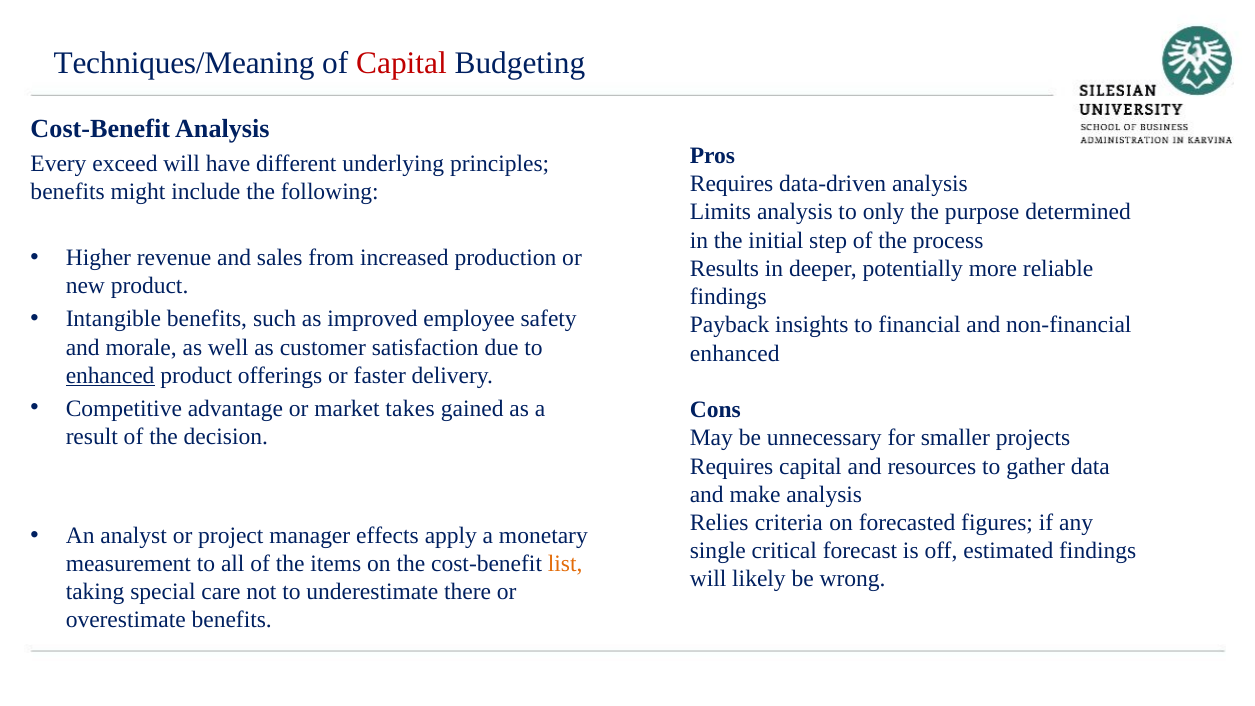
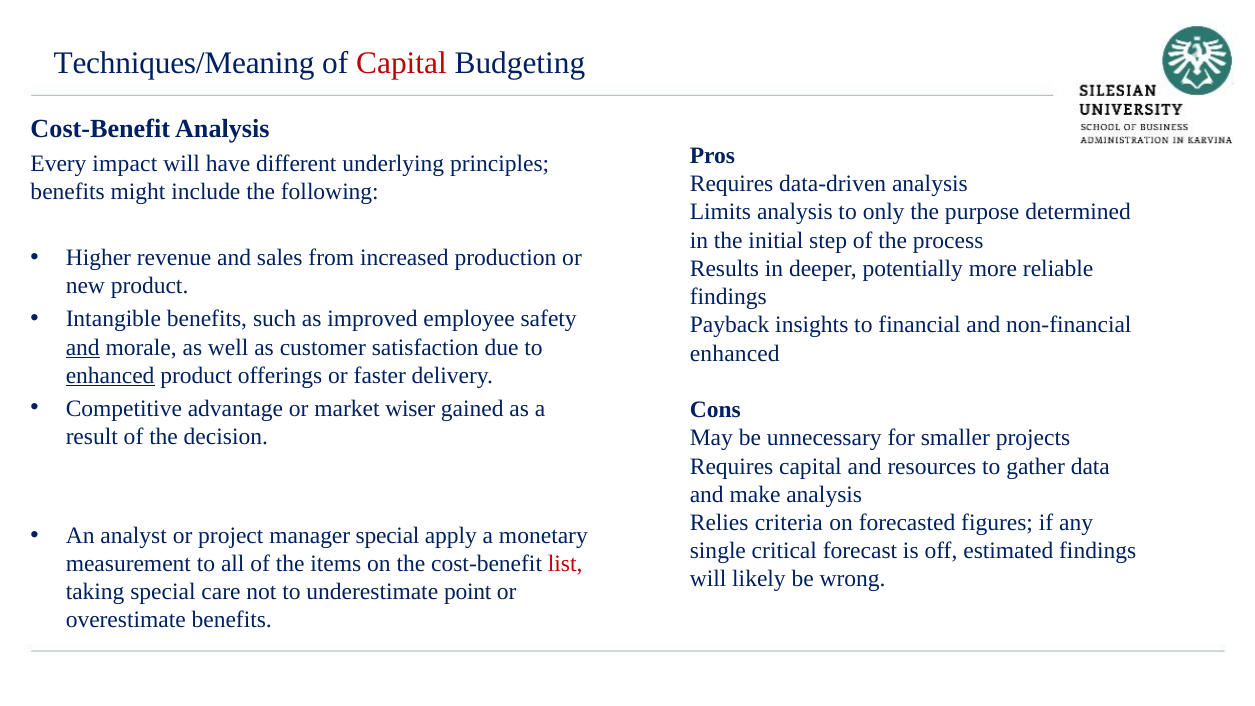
exceed: exceed -> impact (125, 164)
and underline: none -> present (83, 347)
takes: takes -> wiser (410, 408)
manager effects: effects -> special (388, 535)
list colour: orange -> red (565, 564)
there: there -> point (468, 592)
